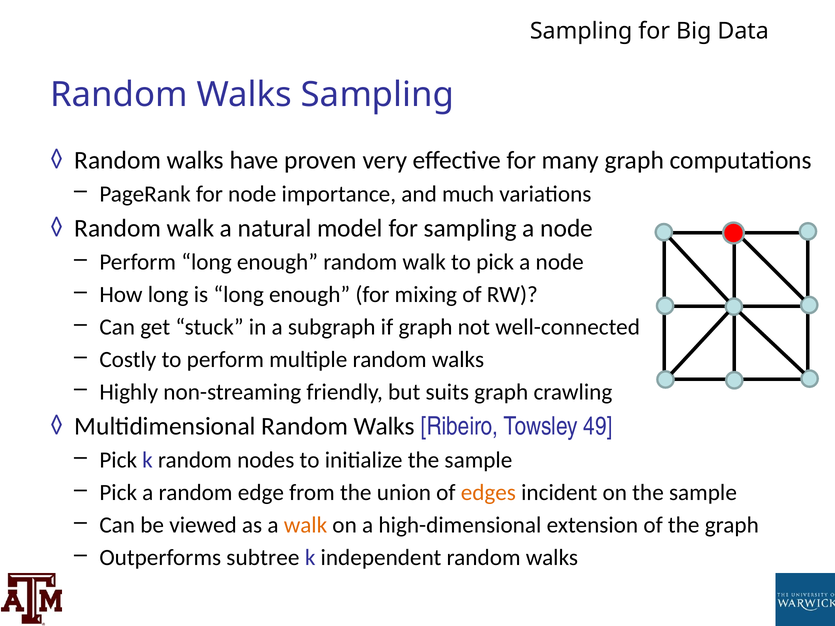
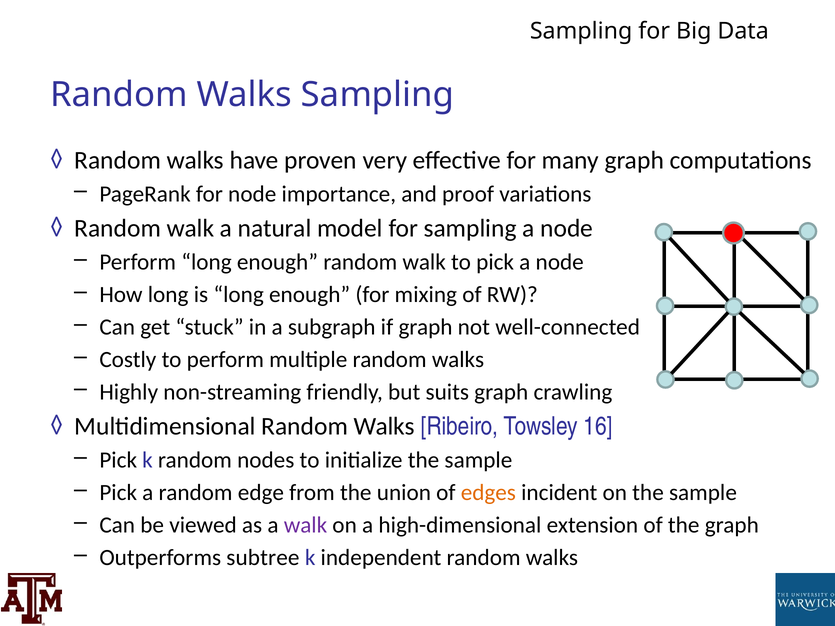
much: much -> proof (468, 194)
49: 49 -> 16 (598, 427)
walk colour: orange -> purple (305, 525)
